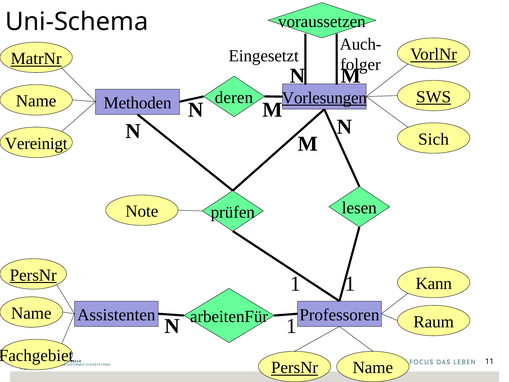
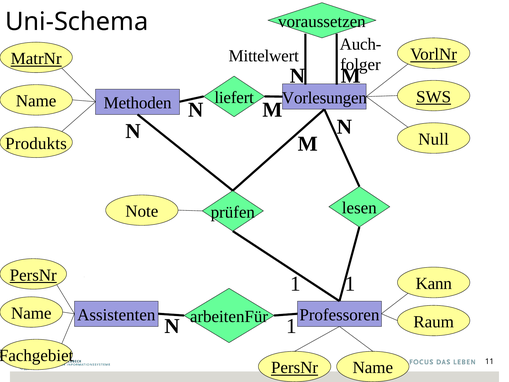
Eingesetzt: Eingesetzt -> Mittelwert (264, 56)
deren: deren -> liefert (234, 98)
Vorlesungen underline: present -> none (324, 98)
Sich: Sich -> Null (434, 139)
Vereinigt: Vereinigt -> Produkts (36, 143)
